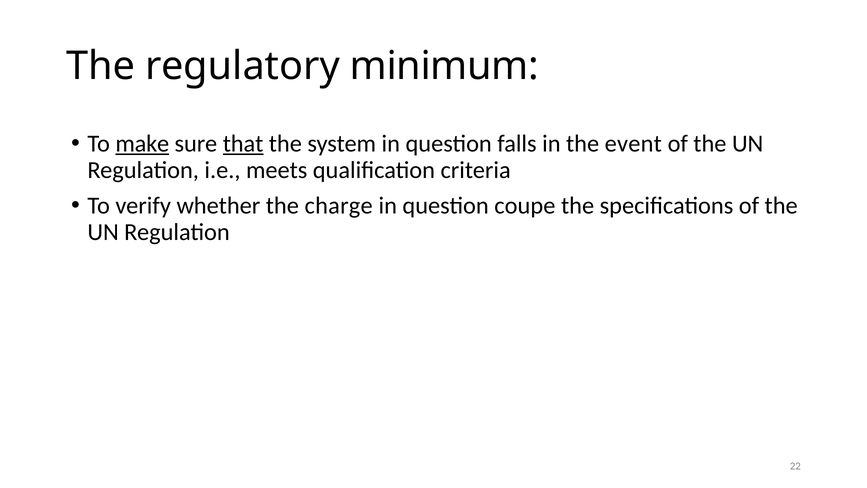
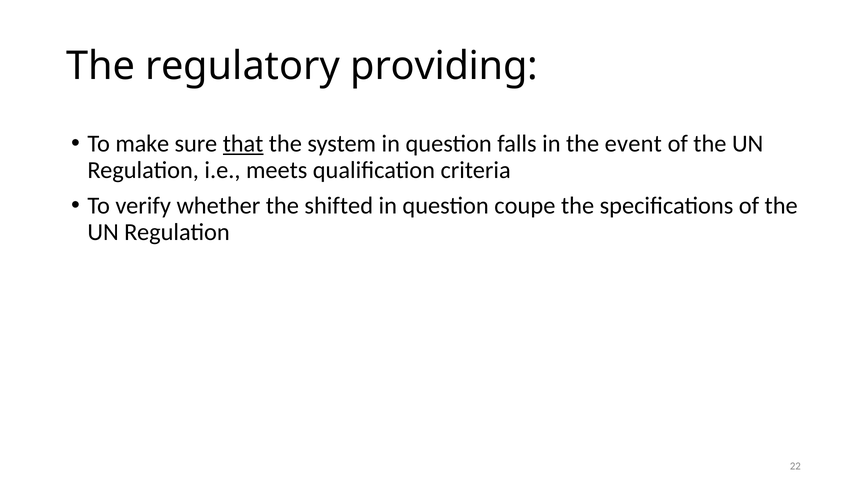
minimum: minimum -> providing (444, 66)
make underline: present -> none (142, 144)
charge: charge -> shifted (339, 205)
